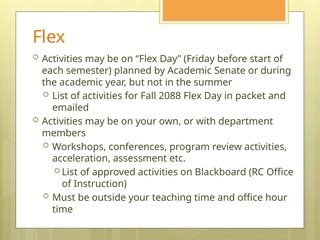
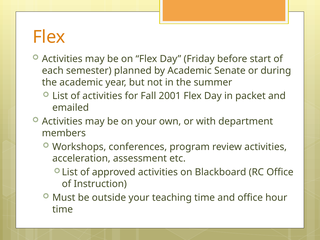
2088: 2088 -> 2001 (170, 96)
